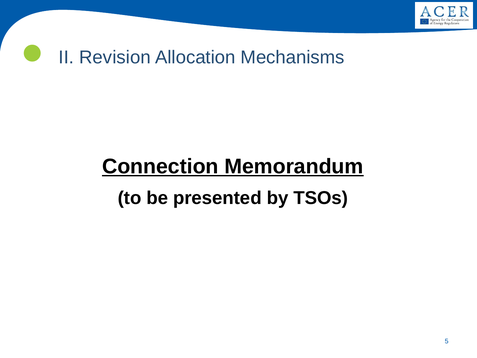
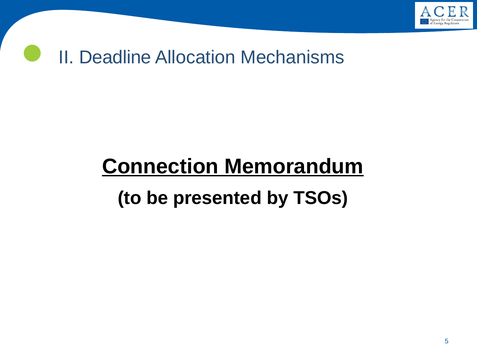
Revision: Revision -> Deadline (115, 57)
